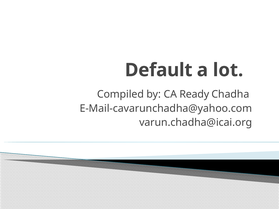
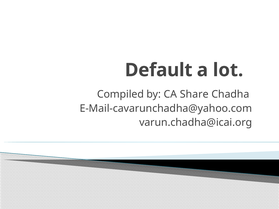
Ready: Ready -> Share (194, 94)
